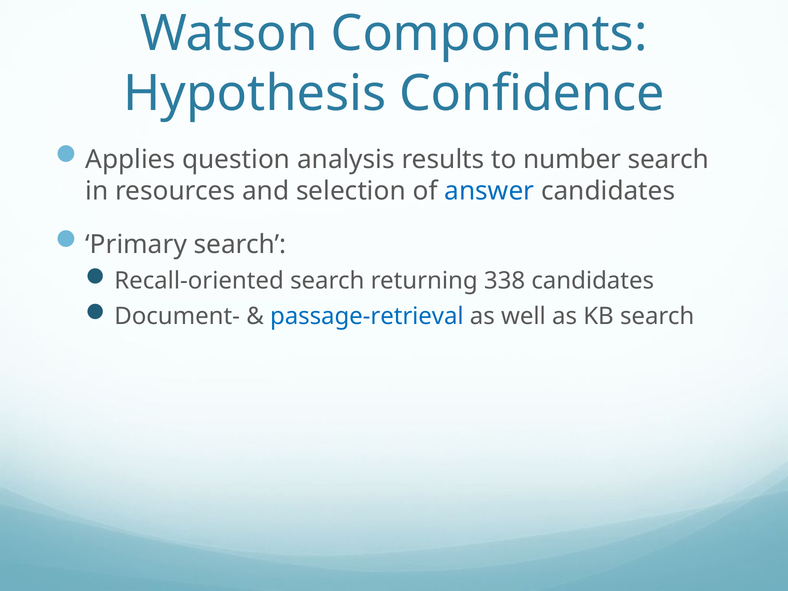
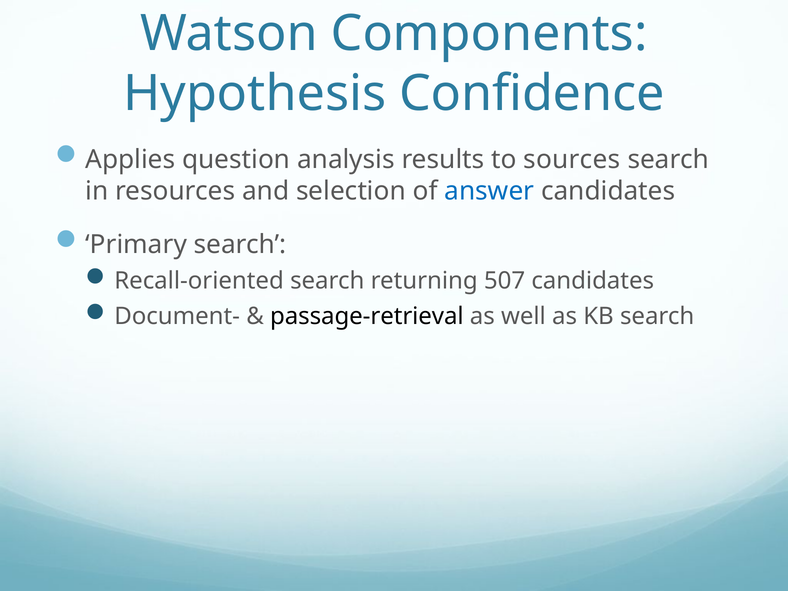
number: number -> sources (572, 159)
338: 338 -> 507 (505, 281)
passage-retrieval colour: blue -> black (367, 316)
